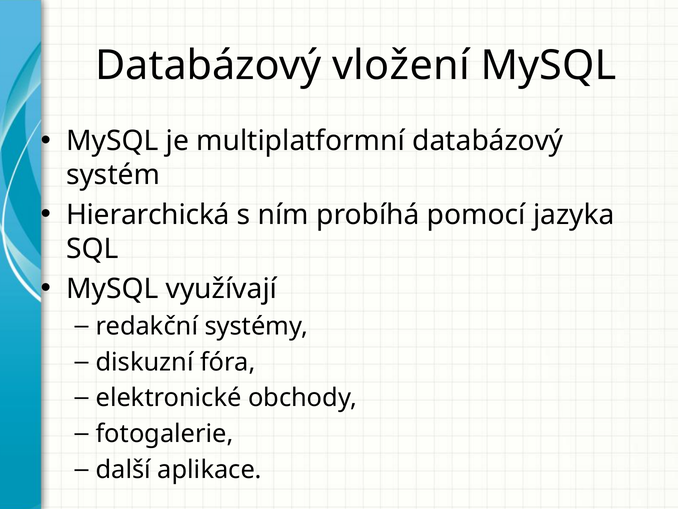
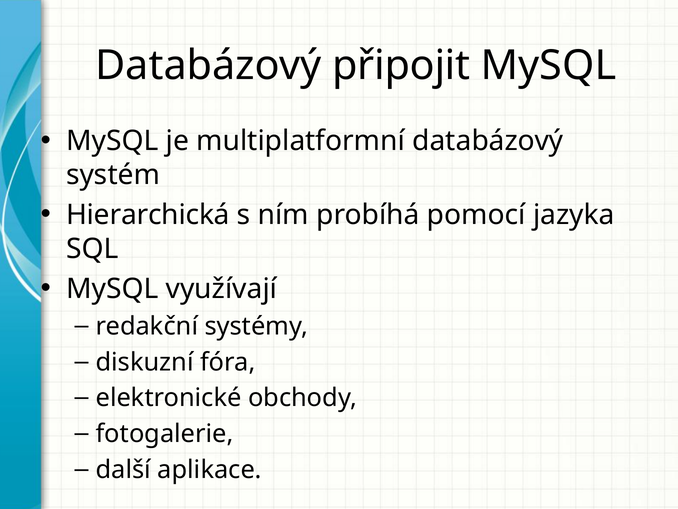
vložení: vložení -> připojit (401, 65)
